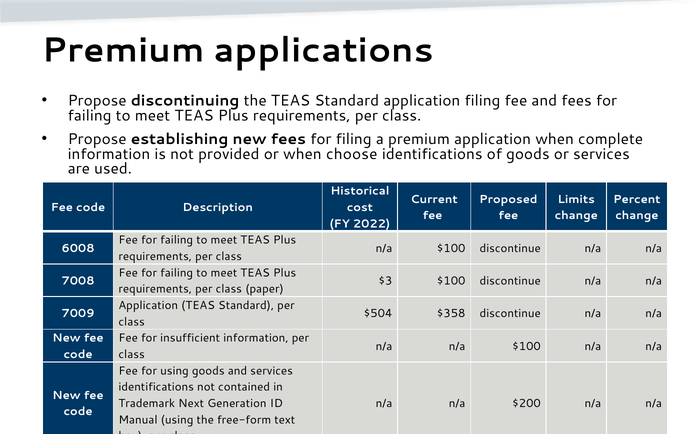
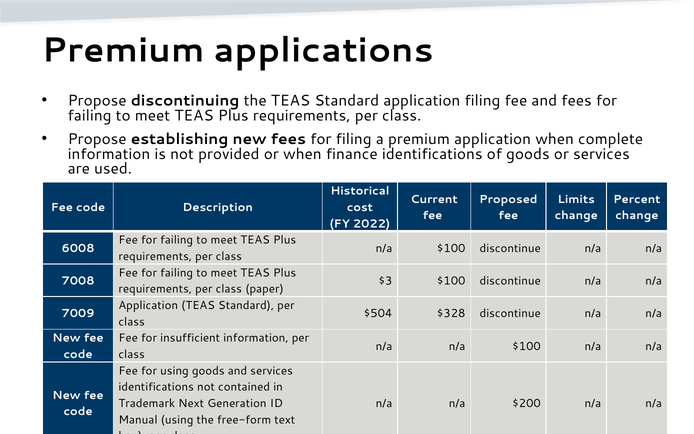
choose: choose -> finance (352, 154)
$358: $358 -> $328 (451, 313)
